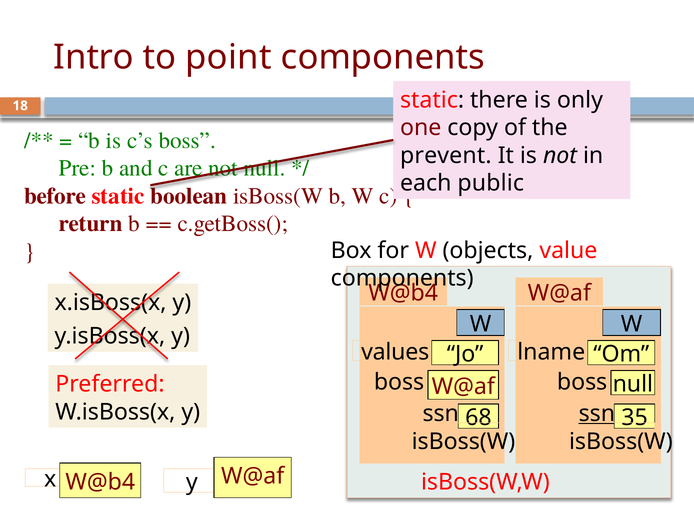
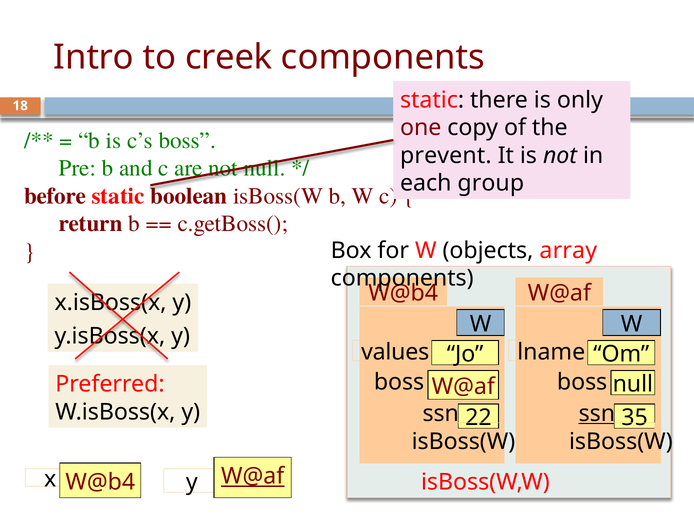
point: point -> creek (229, 57)
public: public -> group (491, 183)
value: value -> array (568, 250)
68: 68 -> 22 (478, 417)
W@af underline: none -> present (253, 476)
